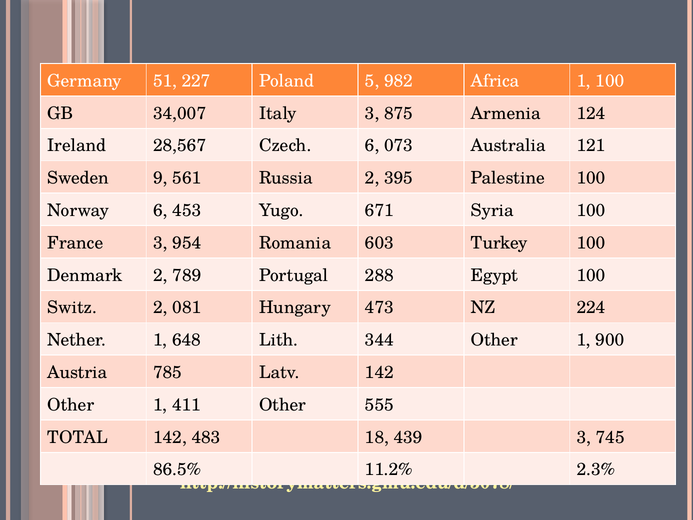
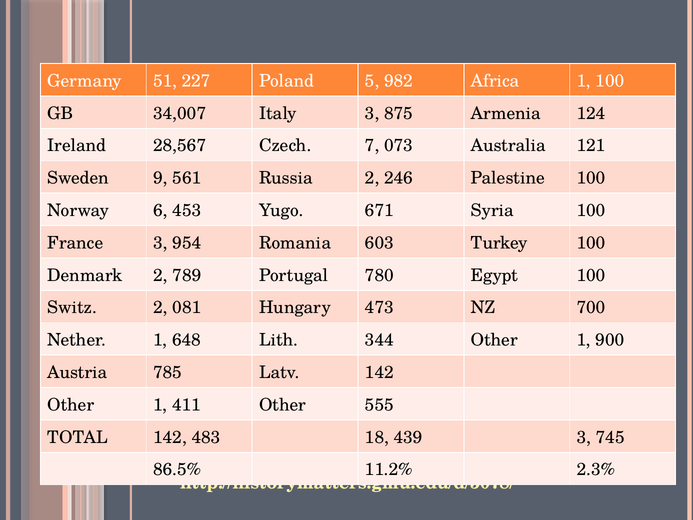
Czech 6: 6 -> 7 (372, 146)
395: 395 -> 246 (399, 178)
288: 288 -> 780 (379, 275)
224: 224 -> 700 (591, 308)
